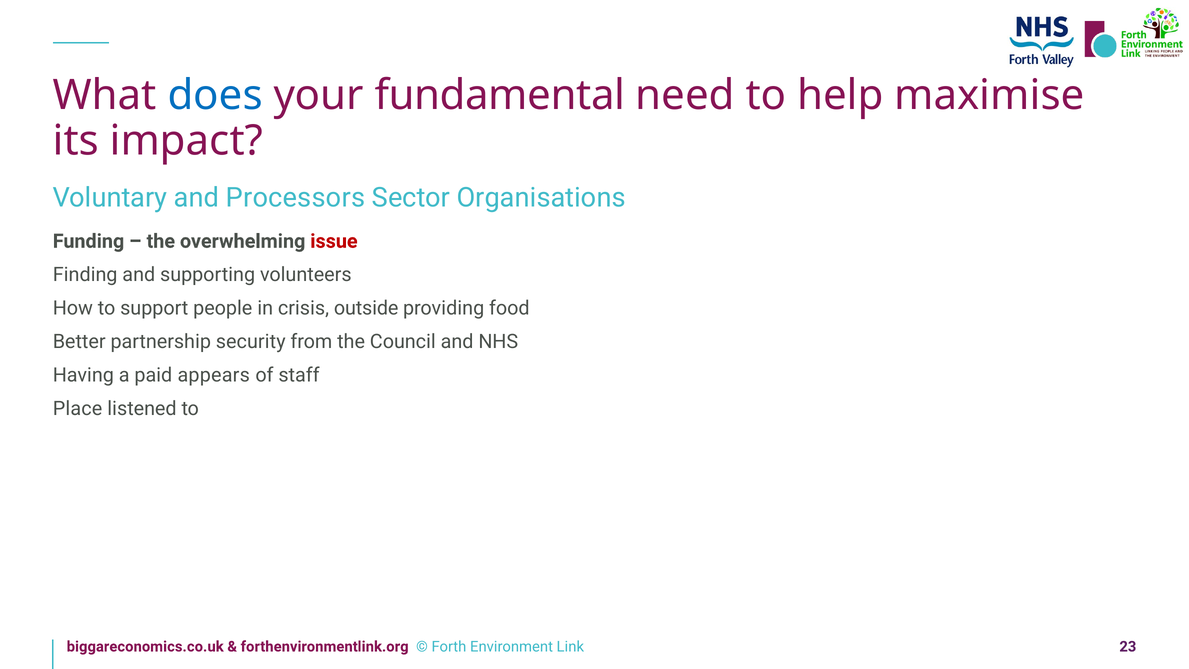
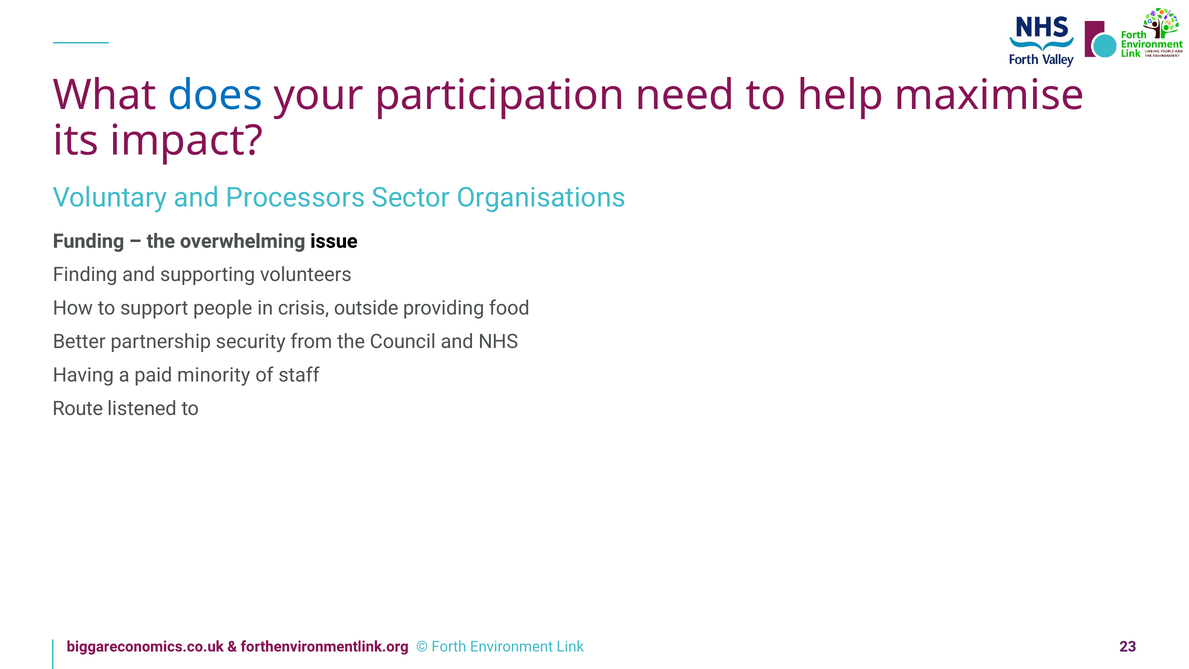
fundamental: fundamental -> participation (500, 95)
issue colour: red -> black (334, 241)
appears: appears -> minority (214, 375)
Place: Place -> Route (78, 409)
